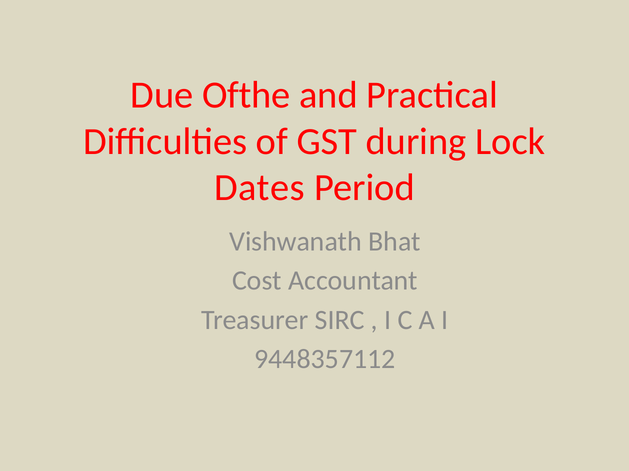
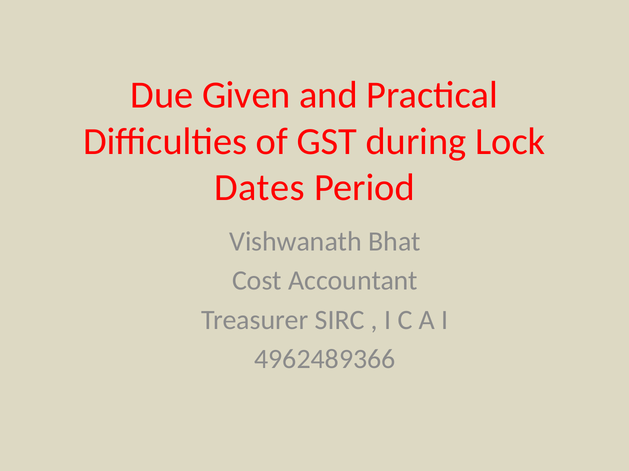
Ofthe: Ofthe -> Given (246, 95)
9448357112: 9448357112 -> 4962489366 (325, 359)
